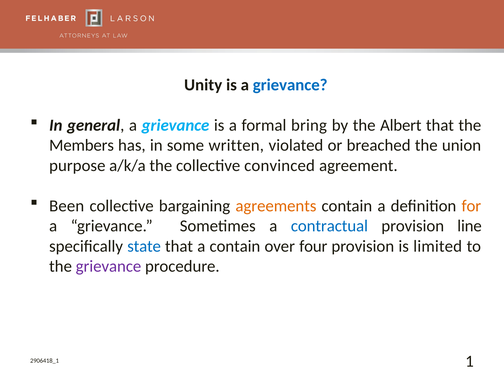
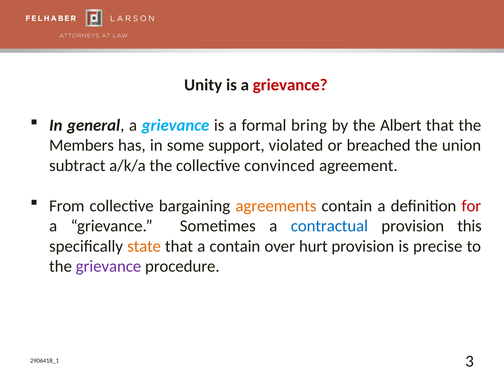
grievance colour: blue -> red (290, 85)
written: written -> support (236, 145)
purpose: purpose -> subtract (77, 166)
Been: Been -> From (67, 206)
for colour: orange -> red (471, 206)
line: line -> this (470, 226)
state colour: blue -> orange (144, 246)
four: four -> hurt (313, 246)
limited: limited -> precise (438, 246)
1: 1 -> 3 (470, 361)
